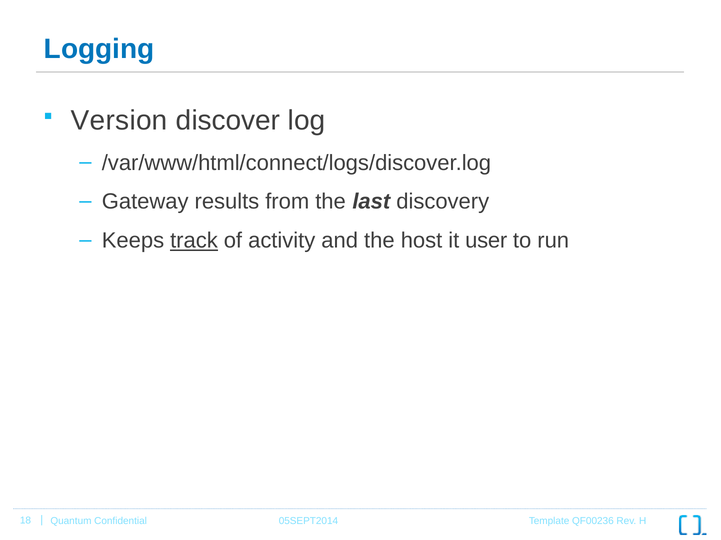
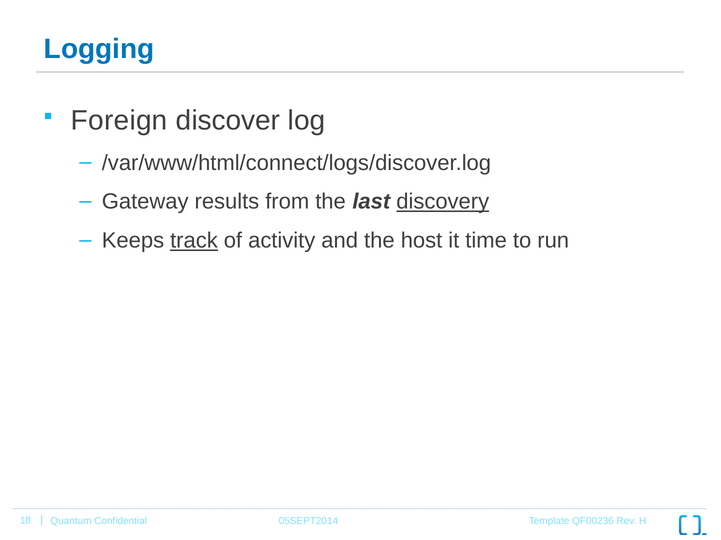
Version: Version -> Foreign (119, 121)
discovery underline: none -> present (443, 202)
user: user -> time (486, 241)
